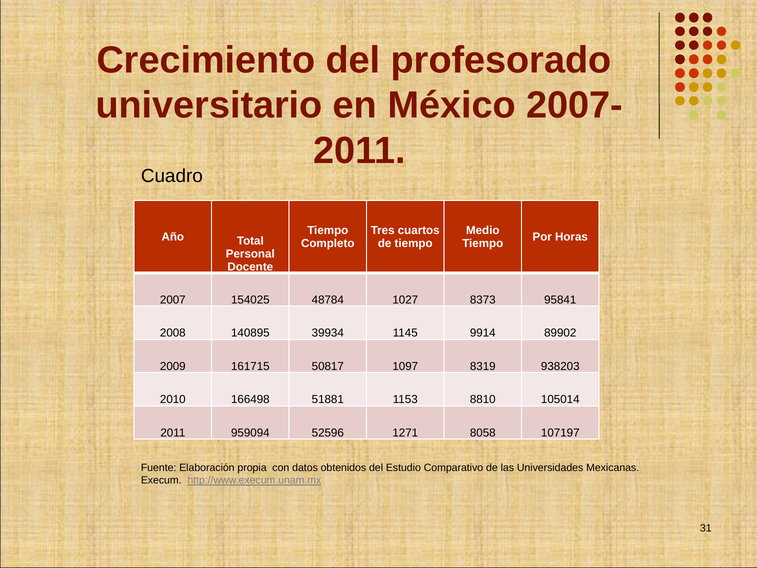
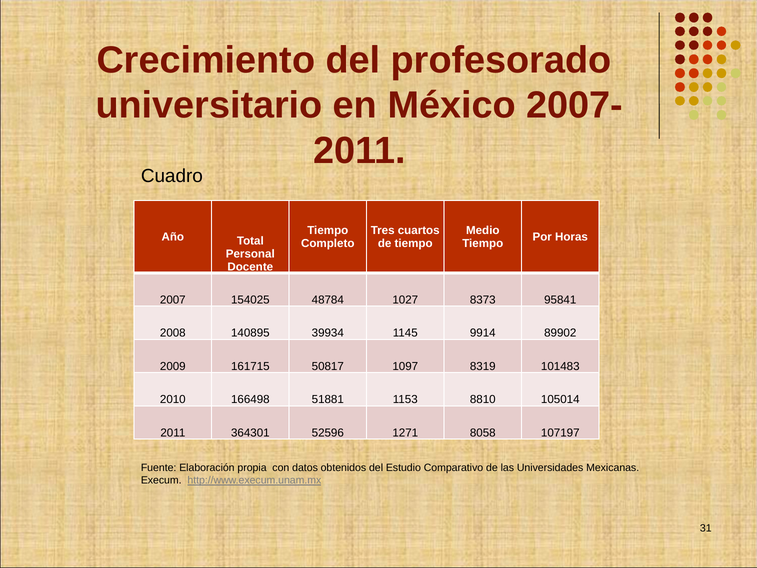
938203: 938203 -> 101483 (560, 366)
959094: 959094 -> 364301 (250, 433)
